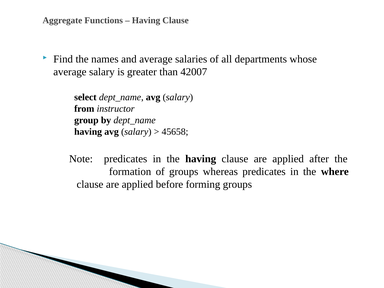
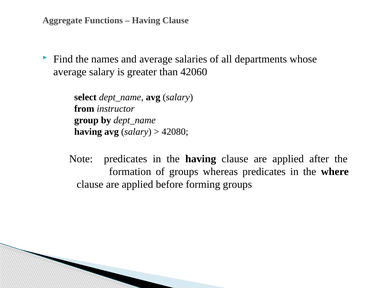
42007: 42007 -> 42060 (194, 72)
45658: 45658 -> 42080 (175, 132)
